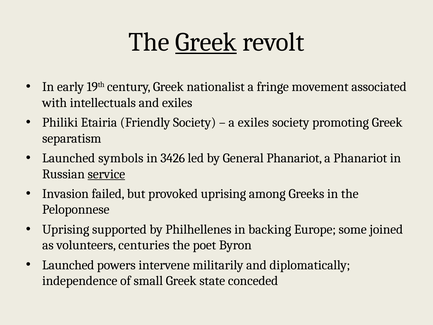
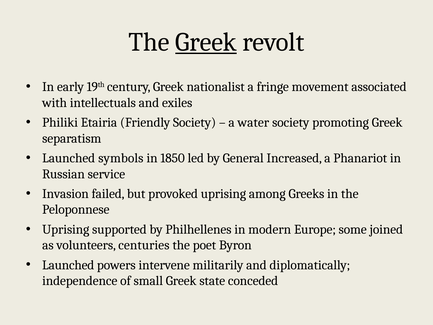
a exiles: exiles -> water (253, 122)
3426: 3426 -> 1850 (173, 158)
General Phanariot: Phanariot -> Increased (294, 158)
service underline: present -> none (106, 174)
backing: backing -> modern (270, 229)
